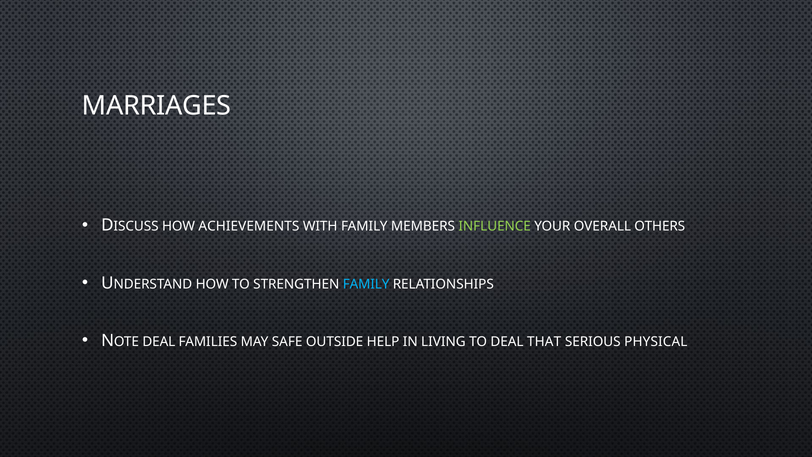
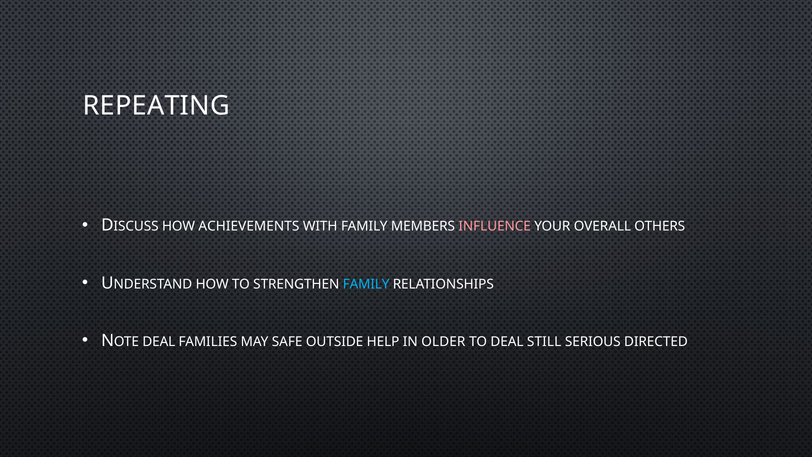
MARRIAGES: MARRIAGES -> REPEATING (156, 106)
INFLUENCE colour: light green -> pink (495, 226)
LIVING: LIVING -> OLDER (443, 341)
THAT: THAT -> STILL (544, 341)
PHYSICAL: PHYSICAL -> DIRECTED (656, 341)
